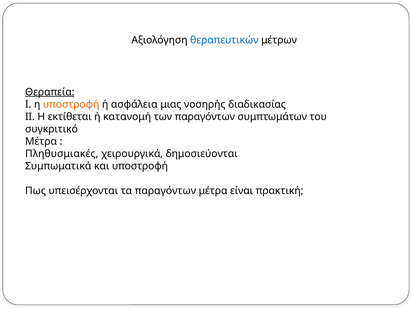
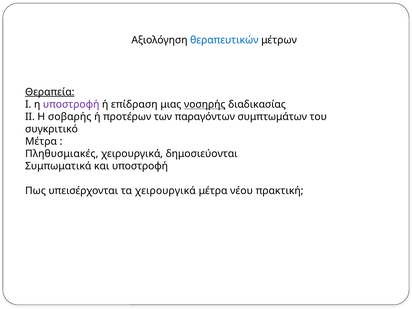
υποστροφή colour: orange -> purple (71, 104)
ασφάλεια: ασφάλεια -> επίδραση (134, 104)
νοσηρής underline: none -> present (205, 104)
εκτίθεται: εκτίθεται -> σοβαρής (70, 117)
κατανομή: κατανομή -> προτέρων (127, 117)
τα παραγόντων: παραγόντων -> χειρουργικά (165, 191)
είναι: είναι -> νέου (241, 191)
